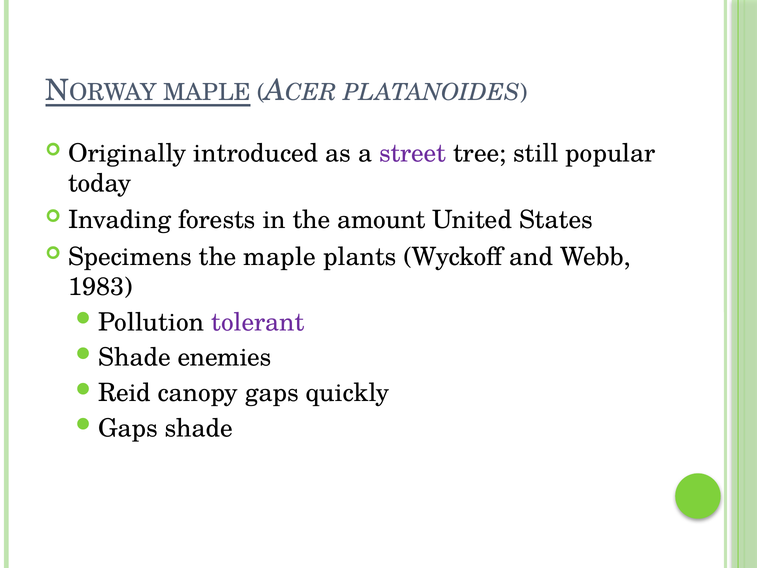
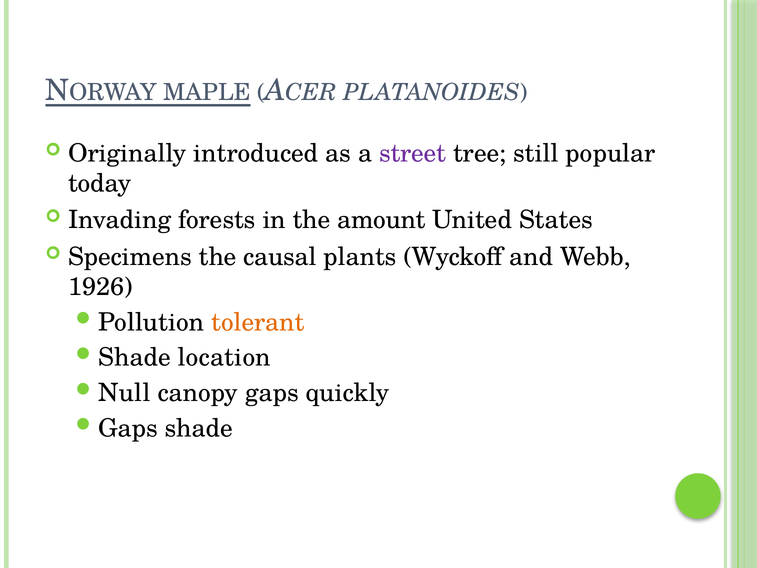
the maple: maple -> causal (280, 257)
1983: 1983 -> 1926 (100, 287)
tolerant colour: purple -> orange (258, 322)
enemies: enemies -> location (224, 358)
Reid: Reid -> Null (124, 393)
